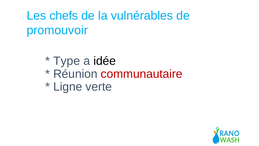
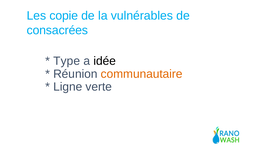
chefs: chefs -> copie (64, 16)
promouvoir: promouvoir -> consacrées (57, 30)
communautaire colour: red -> orange (142, 74)
